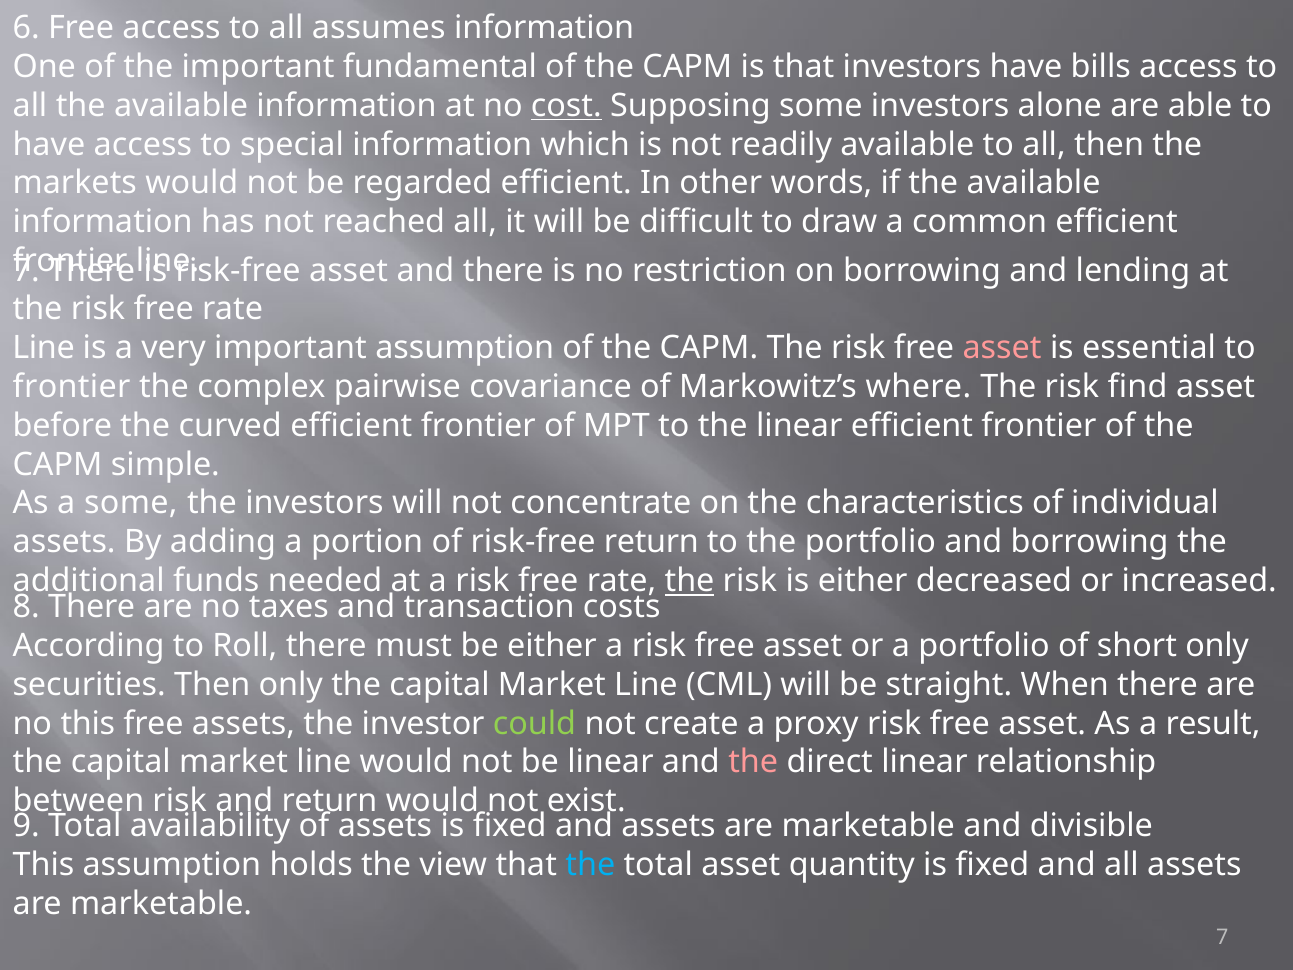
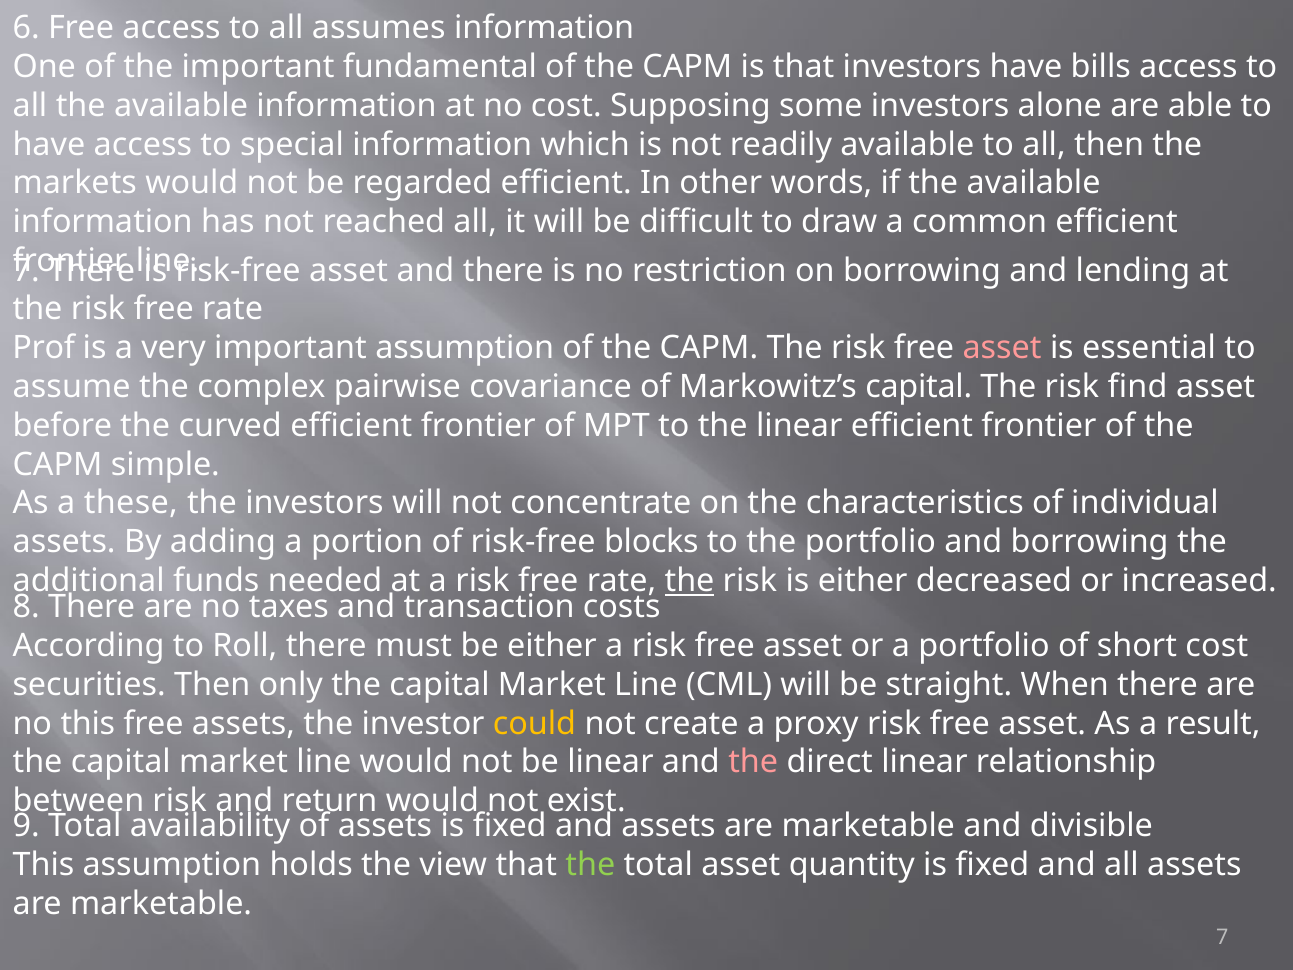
cost underline: present -> none (566, 106)
Line: Line -> Prof (44, 348)
frontier: frontier -> assume (72, 387)
Markowitz’s where: where -> capital (919, 387)
a some: some -> these (131, 503)
risk-free return: return -> blocks (651, 542)
short only: only -> cost (1217, 646)
could colour: light green -> yellow (535, 723)
the colour: light blue -> light green (590, 865)
